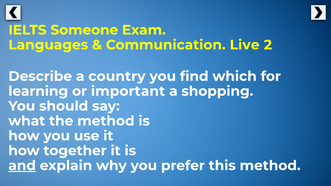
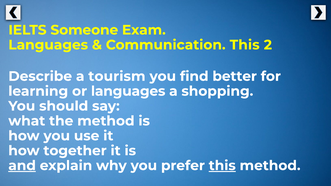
Communication Live: Live -> This (245, 45)
country: country -> tourism (117, 76)
which: which -> better (235, 76)
or important: important -> languages (128, 91)
this underline: none -> present (222, 166)
